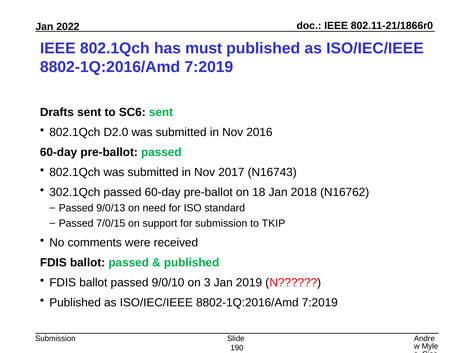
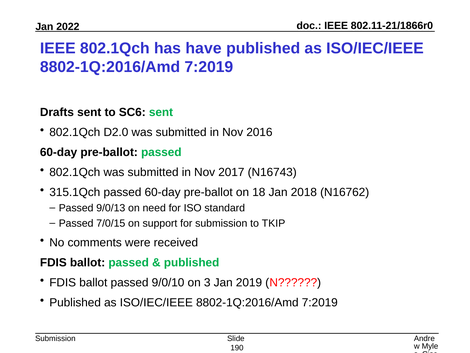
must: must -> have (204, 48)
302.1Qch: 302.1Qch -> 315.1Qch (75, 192)
